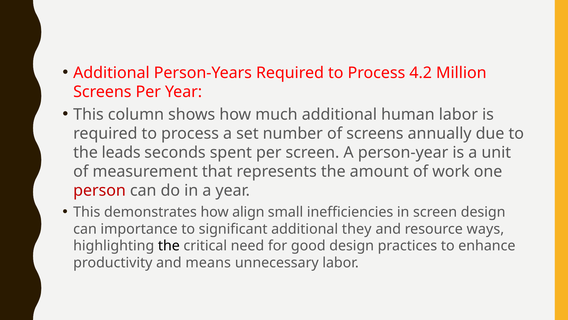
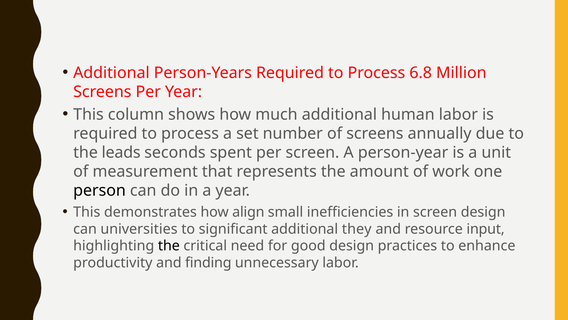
4.2: 4.2 -> 6.8 (421, 73)
person colour: red -> black (100, 190)
importance: importance -> universities (139, 229)
ways: ways -> input (486, 229)
means: means -> finding (208, 262)
